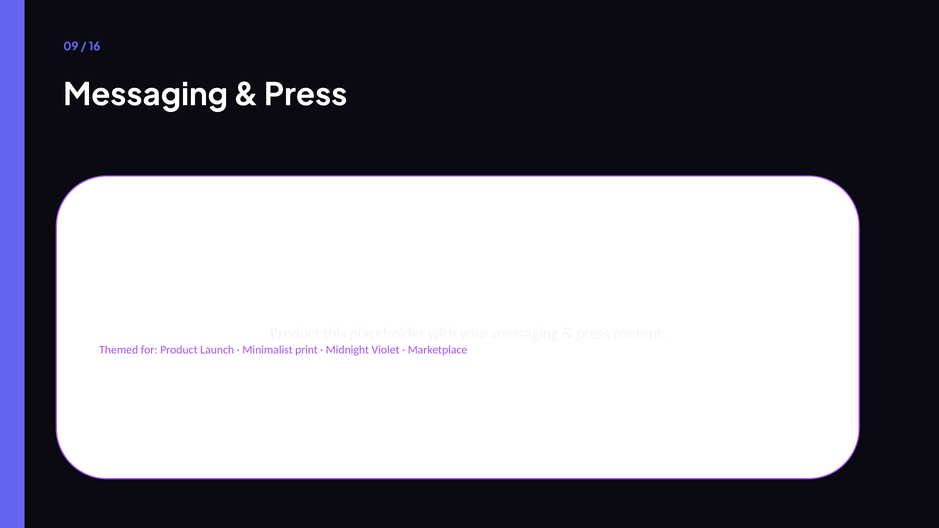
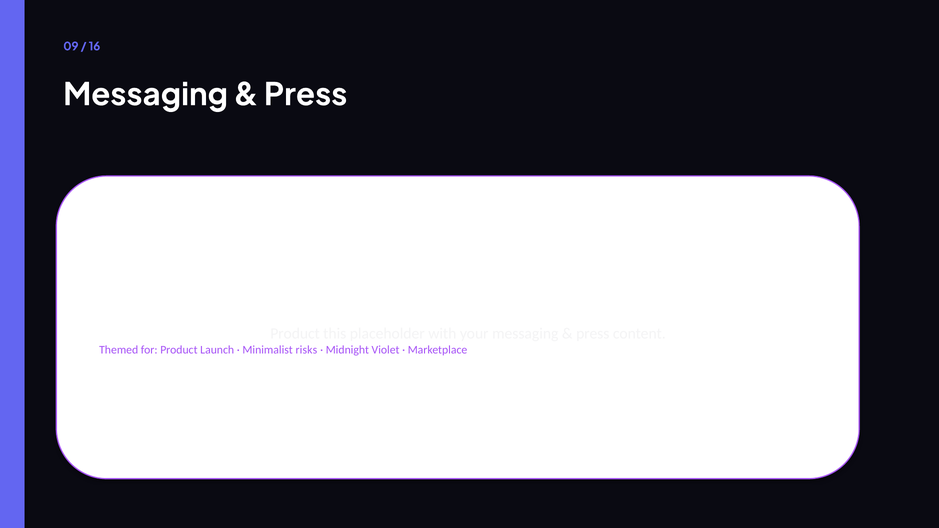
print: print -> risks (306, 350)
